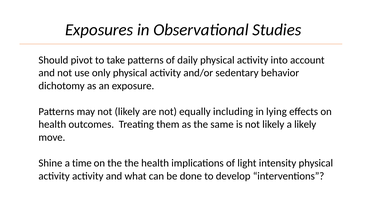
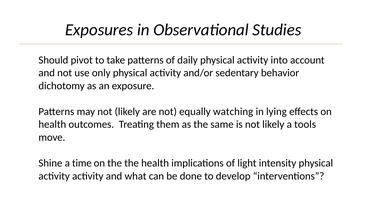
including: including -> watching (233, 111)
a likely: likely -> tools (305, 124)
